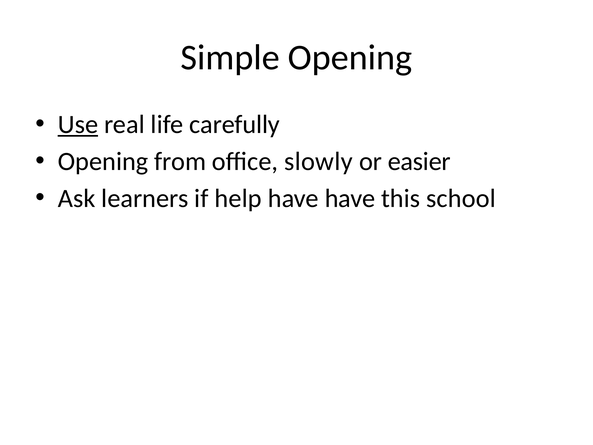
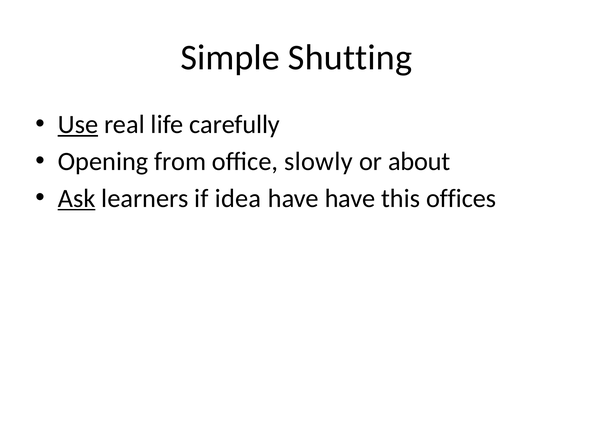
Simple Opening: Opening -> Shutting (350, 57)
easier: easier -> about (419, 161)
Ask underline: none -> present (77, 198)
help: help -> idea (238, 198)
school: school -> offices (461, 198)
